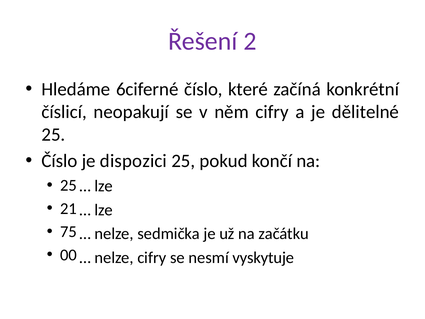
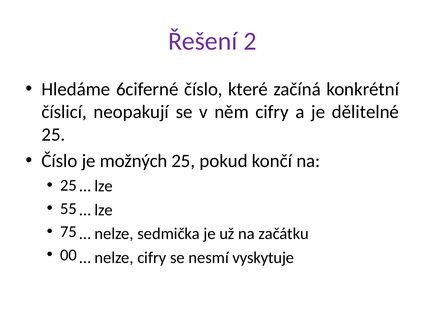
dispozici: dispozici -> možných (134, 161)
21: 21 -> 55 (68, 209)
